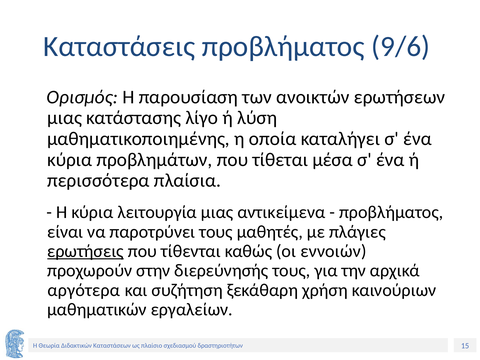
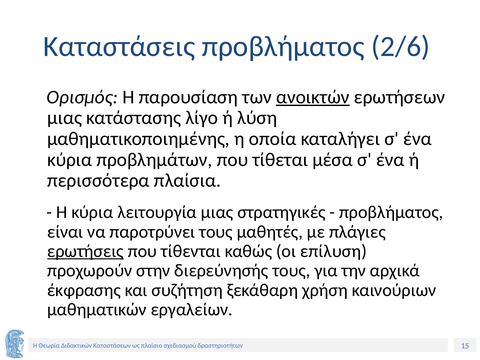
9/6: 9/6 -> 2/6 (401, 46)
ανοικτών underline: none -> present (313, 97)
αντικείμενα: αντικείμενα -> στρατηγικές (281, 212)
εννοιών: εννοιών -> επίλυση (334, 251)
αργότερα: αργότερα -> έκφρασης (84, 290)
